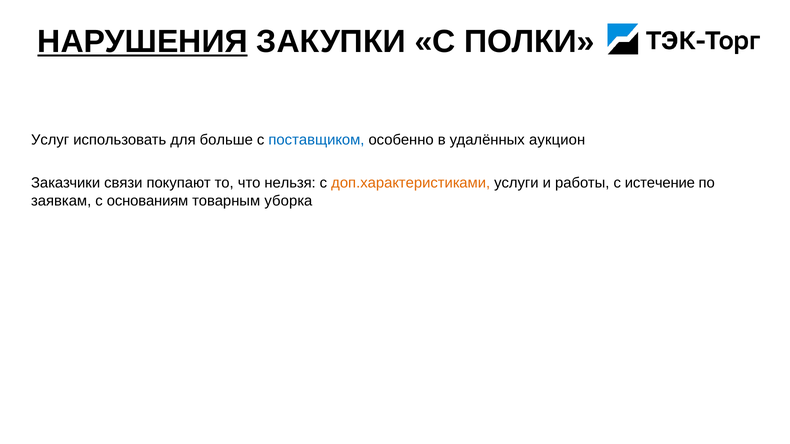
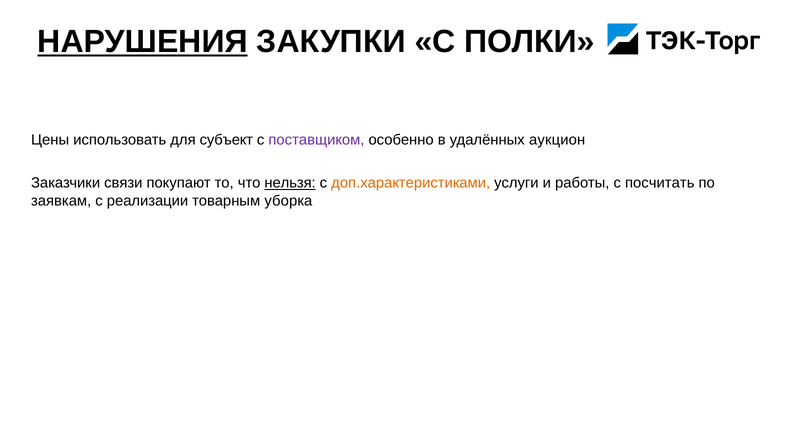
Услуг: Услуг -> Цены (50, 140)
больше: больше -> субъект (226, 140)
поставщиком colour: blue -> purple (316, 140)
нельзя underline: none -> present (290, 183)
истечение: истечение -> посчитать (660, 183)
основаниям: основаниям -> реализации (148, 201)
